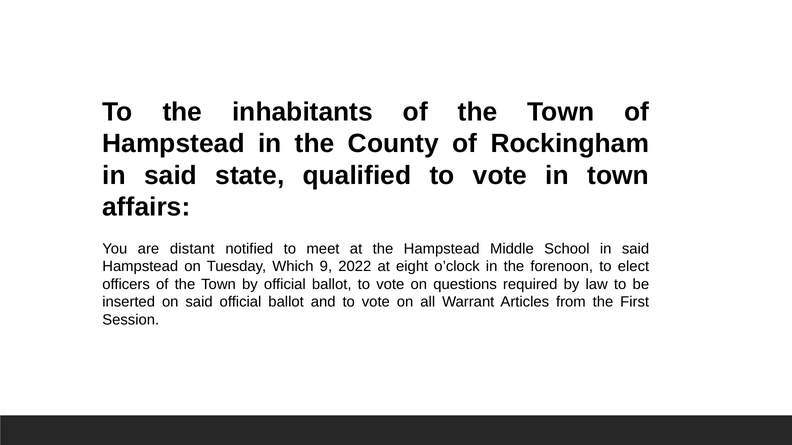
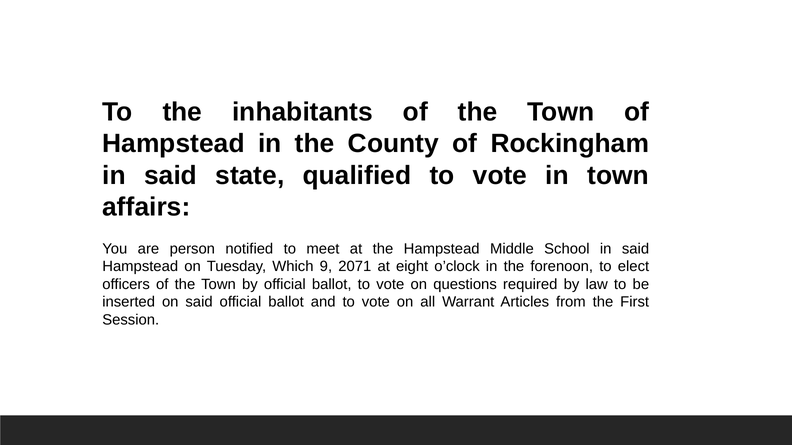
distant: distant -> person (192, 249)
2022: 2022 -> 2071 (355, 267)
